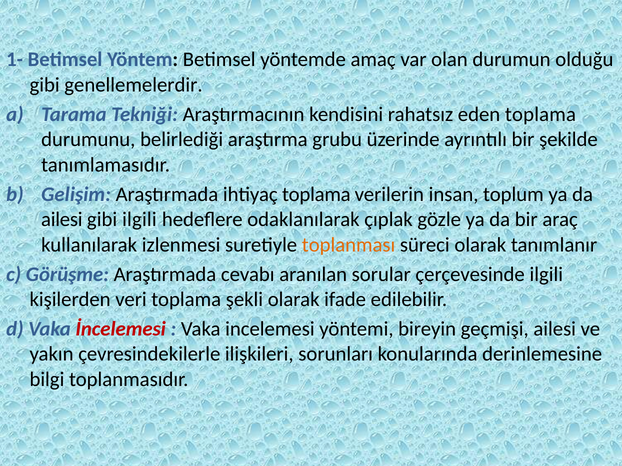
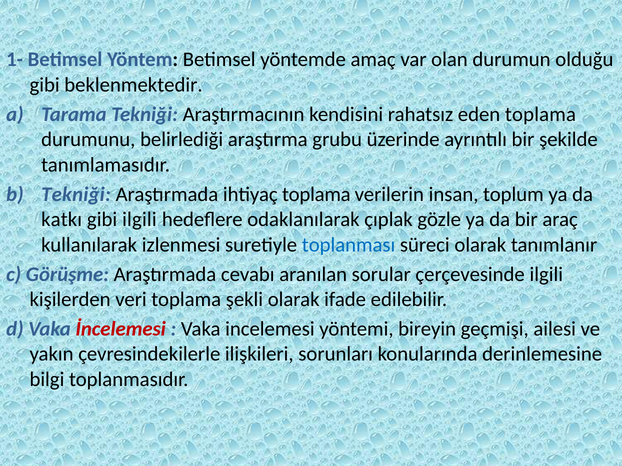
genellemelerdir: genellemelerdir -> beklenmektedir (133, 85)
Gelişim: Gelişim -> Tekniği (76, 194)
ailesi: ailesi -> katkı (62, 220)
toplanması colour: orange -> blue (349, 245)
